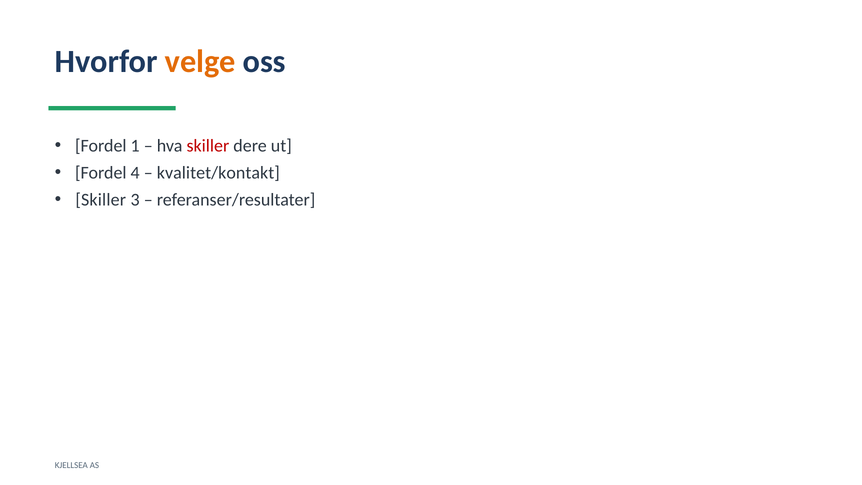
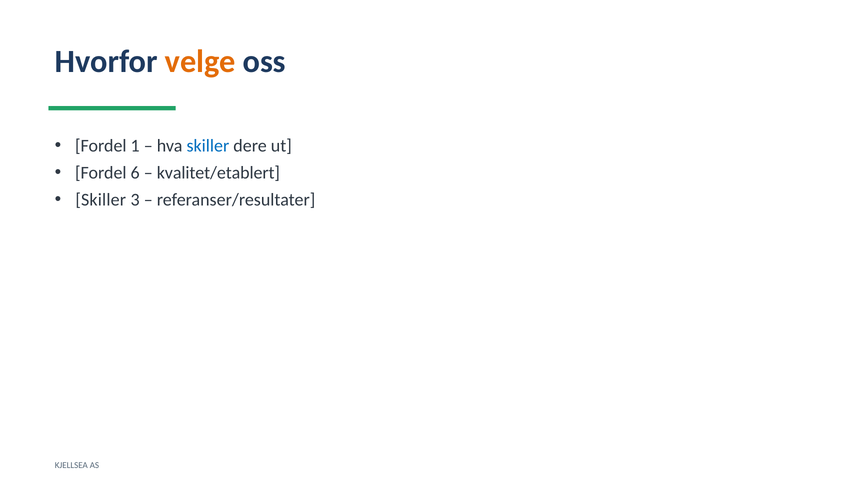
skiller colour: red -> blue (208, 146)
4: 4 -> 6 (135, 173)
kvalitet/kontakt: kvalitet/kontakt -> kvalitet/etablert (218, 173)
